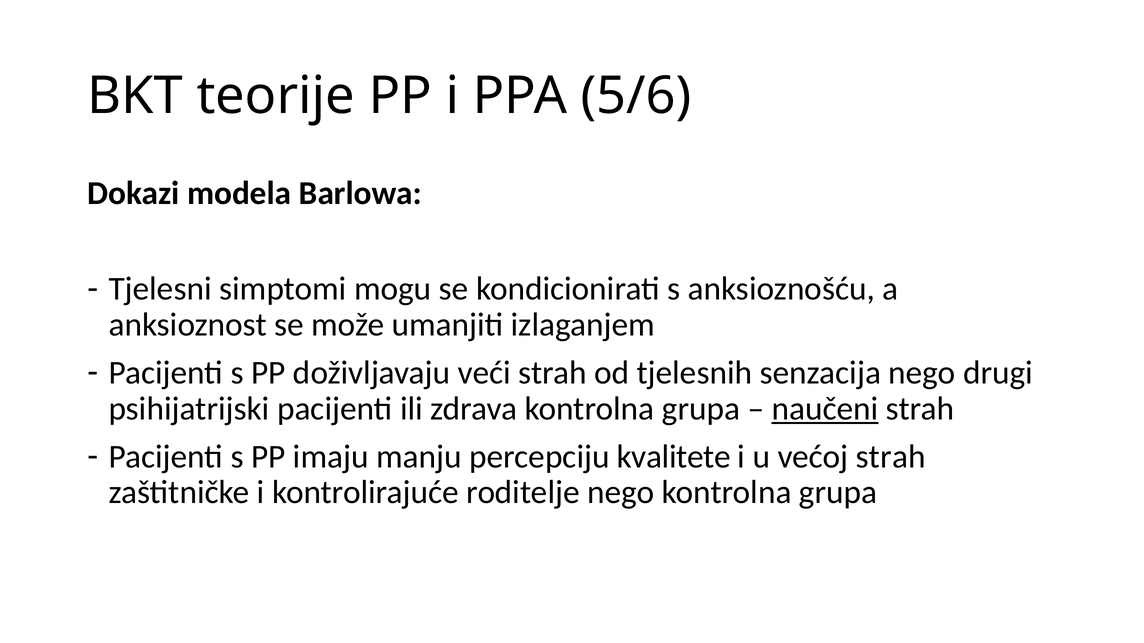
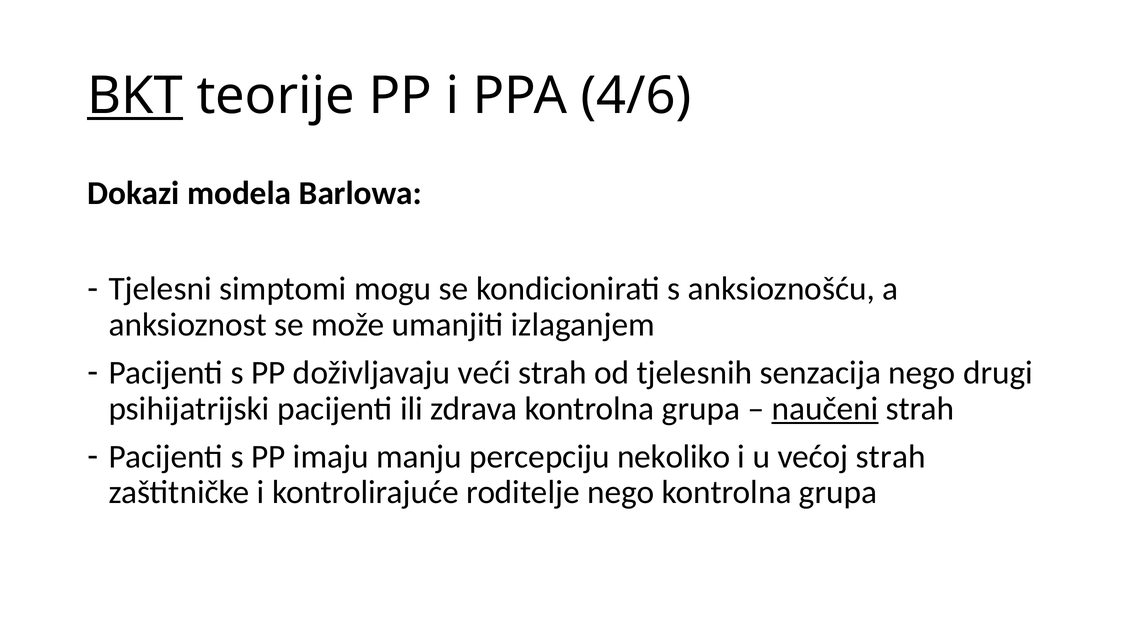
BKT underline: none -> present (135, 96)
5/6: 5/6 -> 4/6 (636, 96)
kvalitete: kvalitete -> nekoliko (674, 457)
